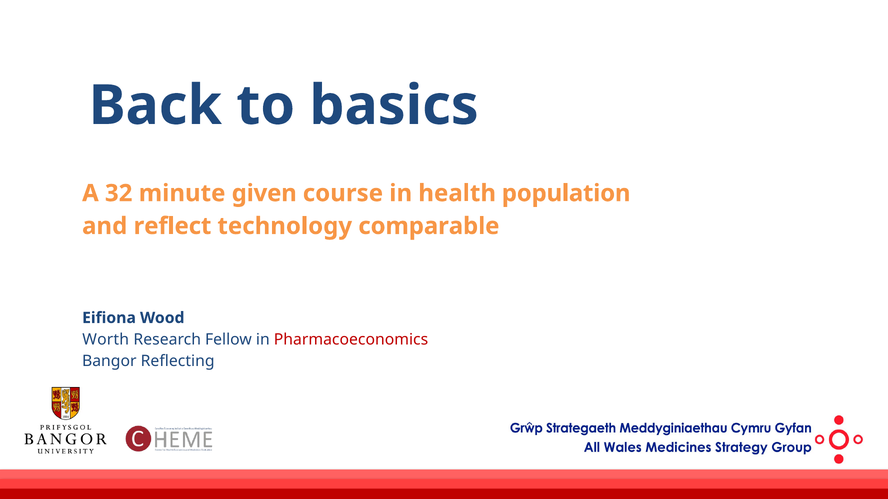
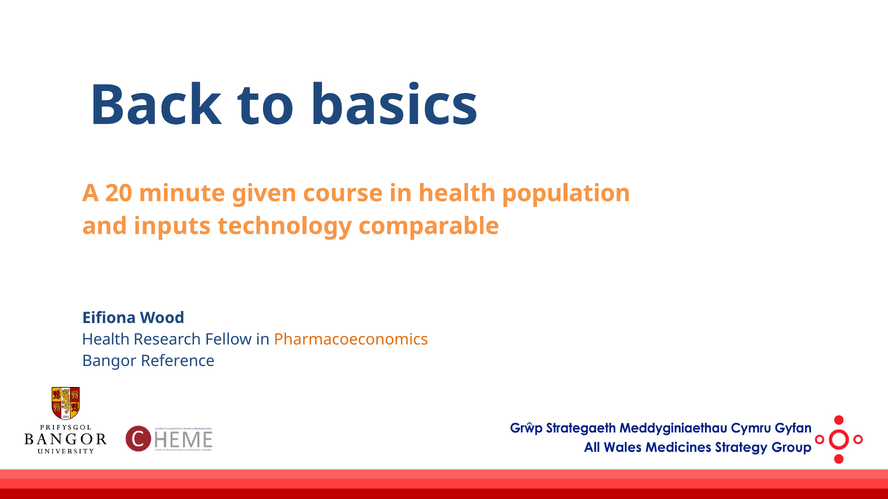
32: 32 -> 20 (119, 193)
reflect: reflect -> inputs (172, 226)
Worth: Worth -> Health (106, 340)
Pharmacoeconomics colour: red -> orange (351, 340)
Reflecting: Reflecting -> Reference (178, 361)
